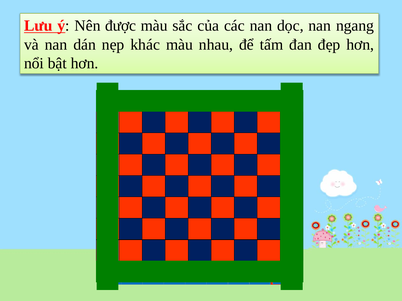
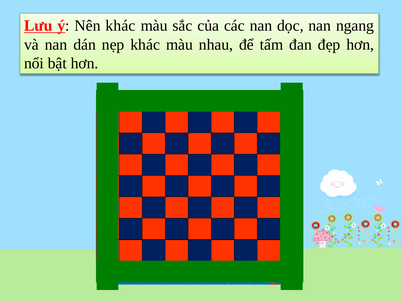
Nên được: được -> khác (121, 26)
